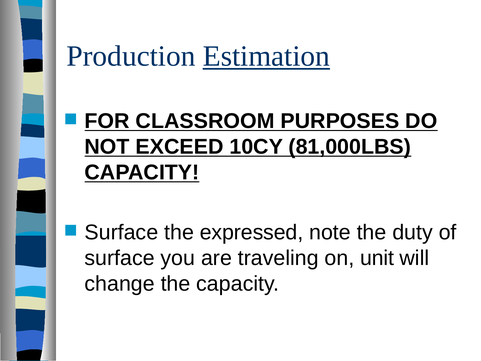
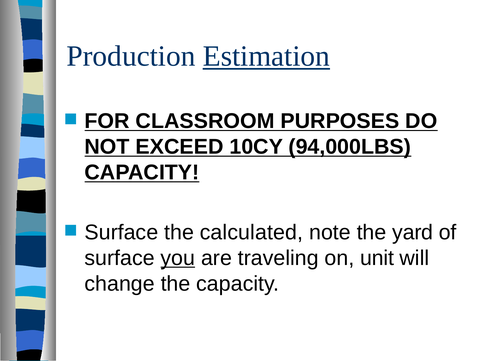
81,000LBS: 81,000LBS -> 94,000LBS (350, 147)
expressed: expressed -> calculated (251, 232)
duty: duty -> yard (413, 232)
you underline: none -> present (178, 258)
